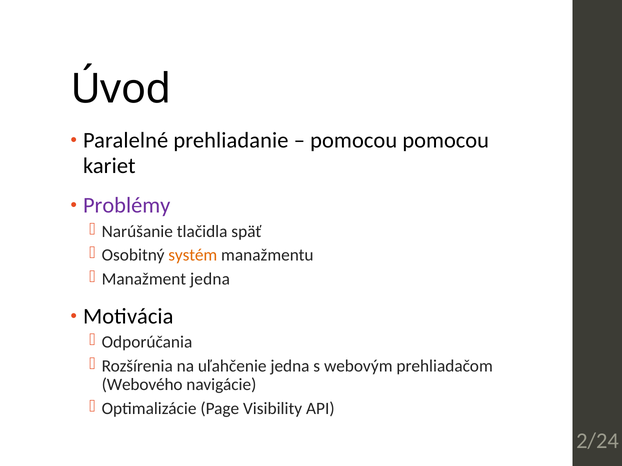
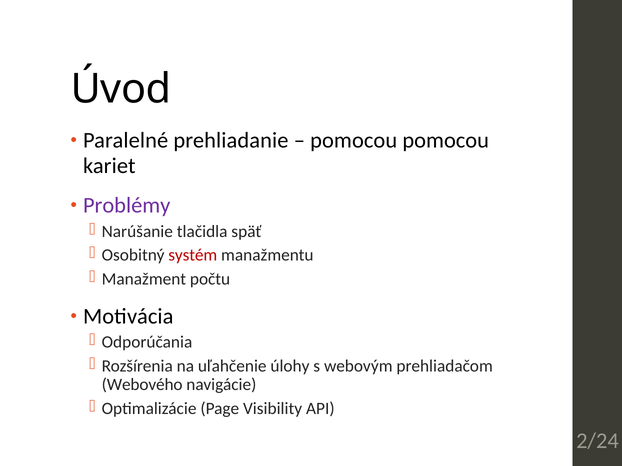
systém colour: orange -> red (193, 256)
Manažment jedna: jedna -> počtu (210, 279)
uľahčenie jedna: jedna -> úlohy (290, 367)
